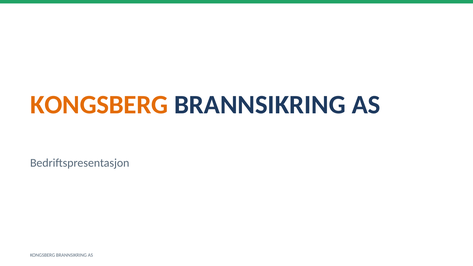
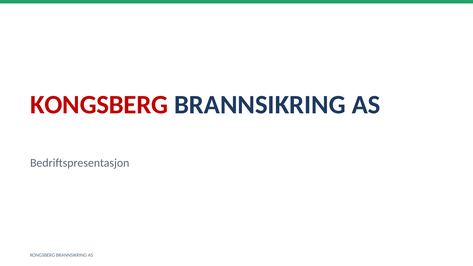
KONGSBERG colour: orange -> red (99, 105)
